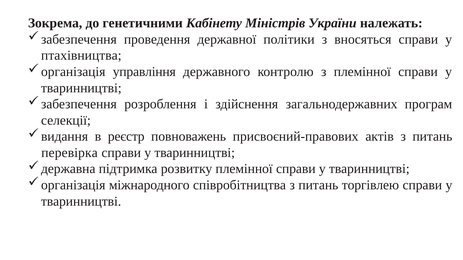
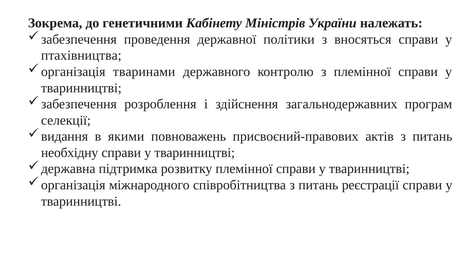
управління: управління -> тваринами (144, 72)
реєстр: реєстр -> якими (126, 137)
перевірка: перевірка -> необхідну (70, 153)
торгівлею: торгівлею -> реєстрації (370, 185)
